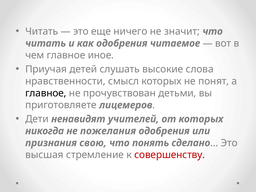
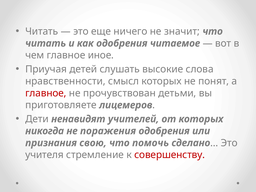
главное colour: black -> red (46, 93)
пожелания: пожелания -> поражения (108, 131)
понять: понять -> помочь (151, 143)
высшая: высшая -> учителя (44, 155)
